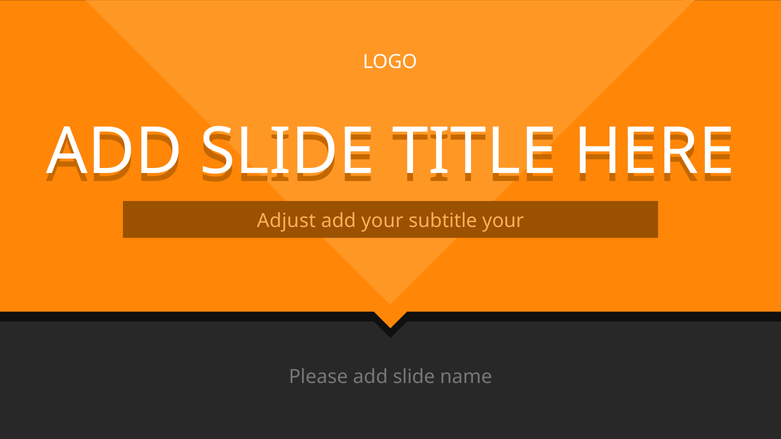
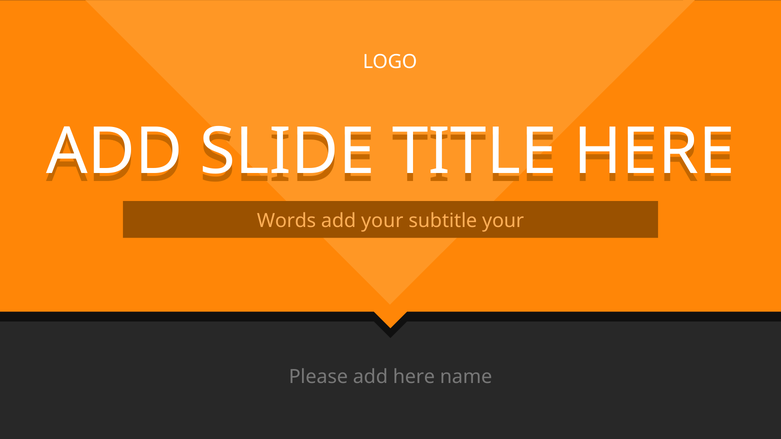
Adjust: Adjust -> Words (286, 221)
Please add slide: slide -> here (414, 377)
